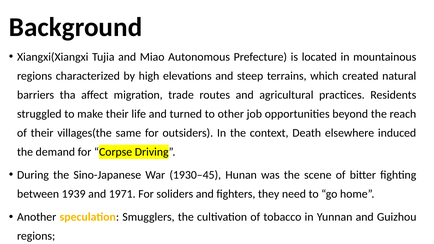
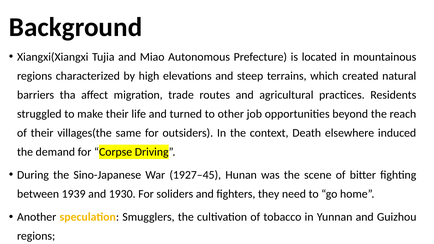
1930–45: 1930–45 -> 1927–45 (195, 175)
1971: 1971 -> 1930 (122, 194)
